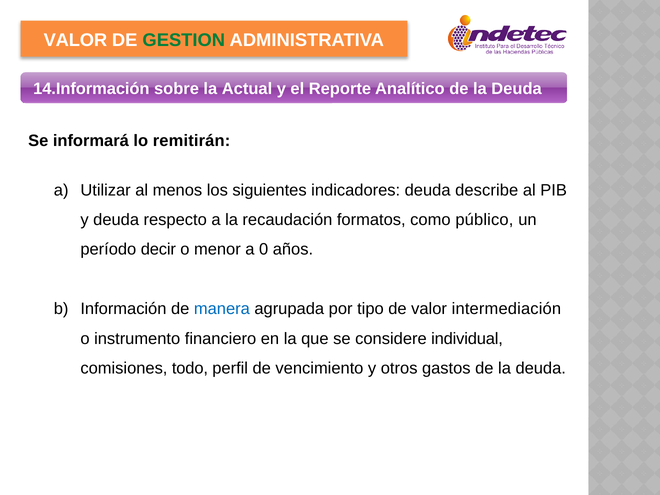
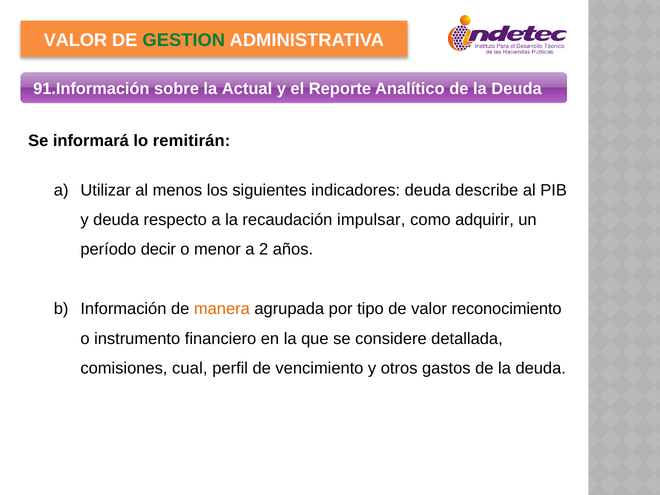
14.Información: 14.Información -> 91.Información (91, 89)
formatos: formatos -> impulsar (371, 220)
público: público -> adquirir (485, 220)
0: 0 -> 2 (264, 250)
manera colour: blue -> orange (222, 309)
intermediación: intermediación -> reconocimiento (507, 309)
individual: individual -> detallada (467, 339)
todo: todo -> cual (190, 368)
